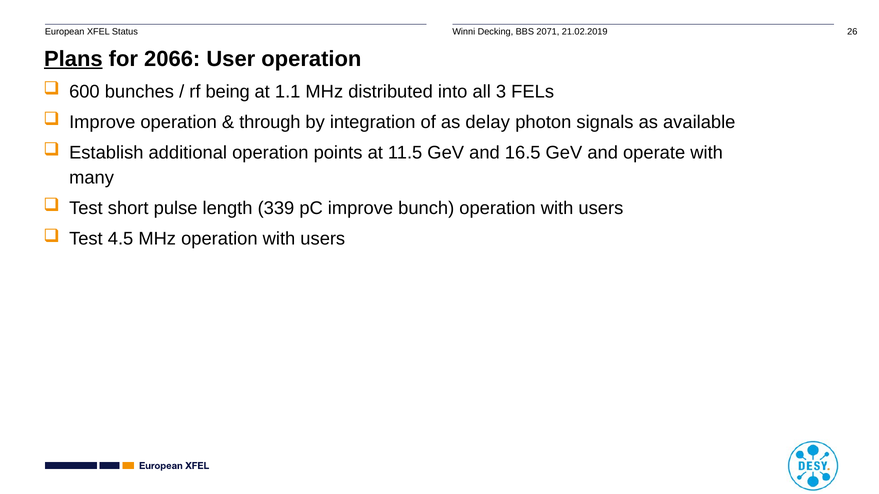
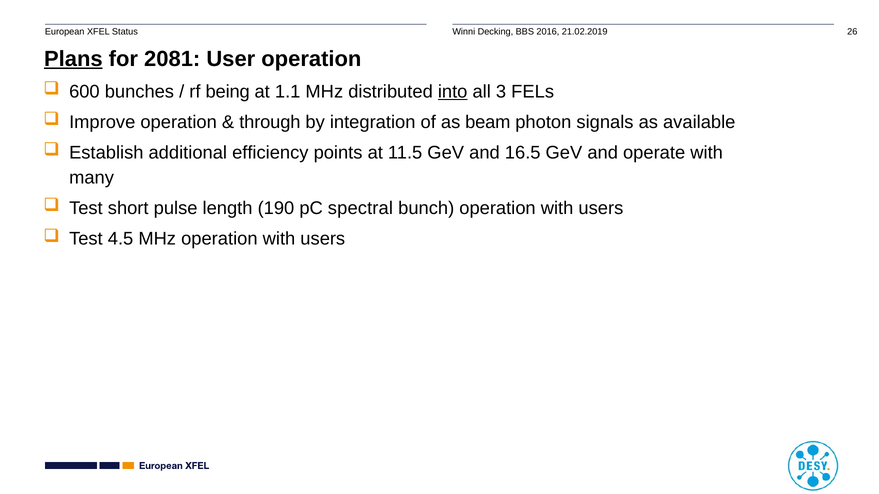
2071: 2071 -> 2016 (548, 32)
2066: 2066 -> 2081 (172, 59)
into underline: none -> present (453, 92)
delay: delay -> beam (488, 122)
additional operation: operation -> efficiency (270, 153)
339: 339 -> 190 (276, 209)
pC improve: improve -> spectral (360, 209)
